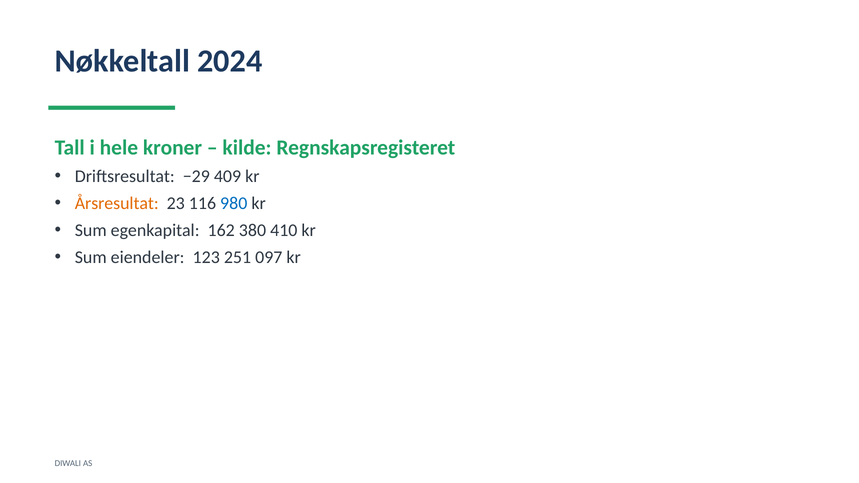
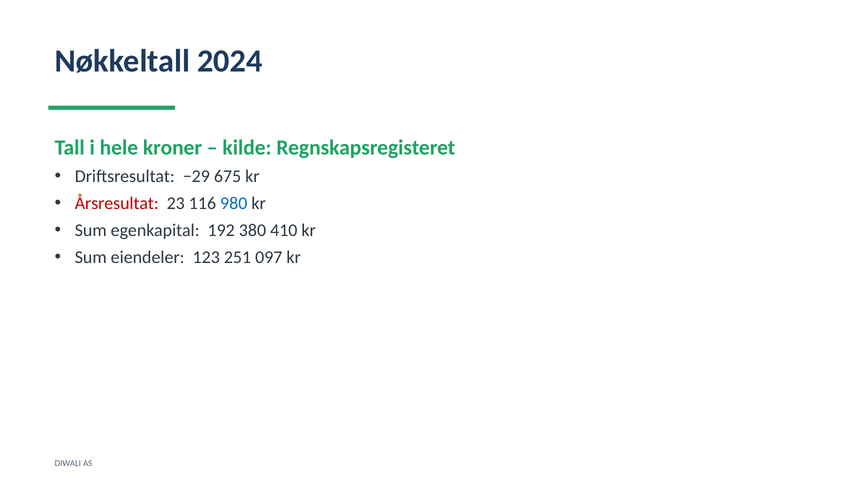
409: 409 -> 675 (227, 177)
Årsresultat colour: orange -> red (117, 203)
162: 162 -> 192 (221, 230)
